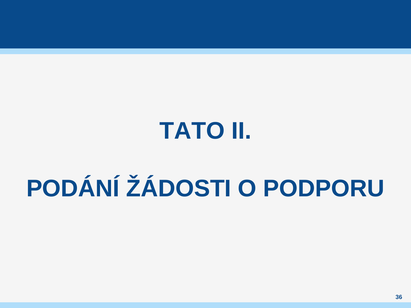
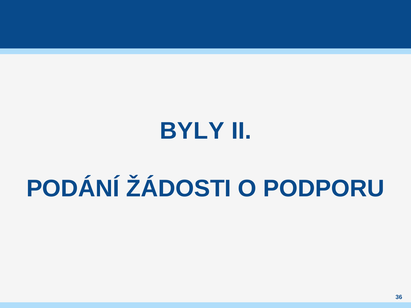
TATO: TATO -> BYLY (192, 131)
